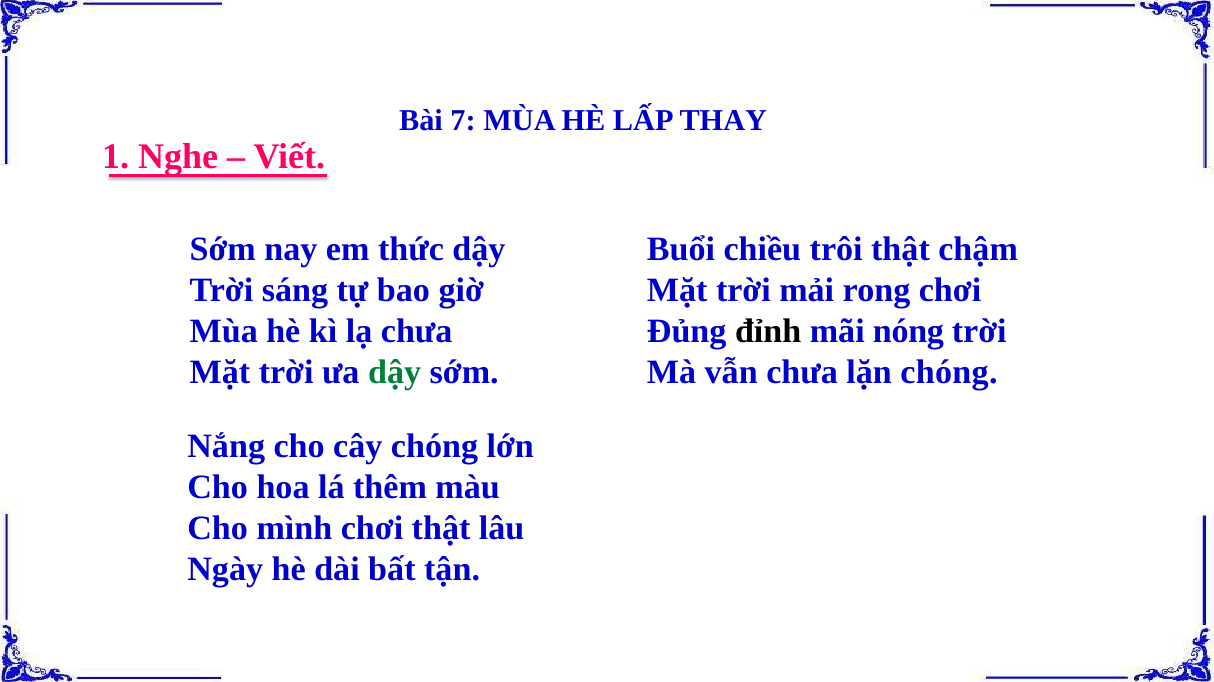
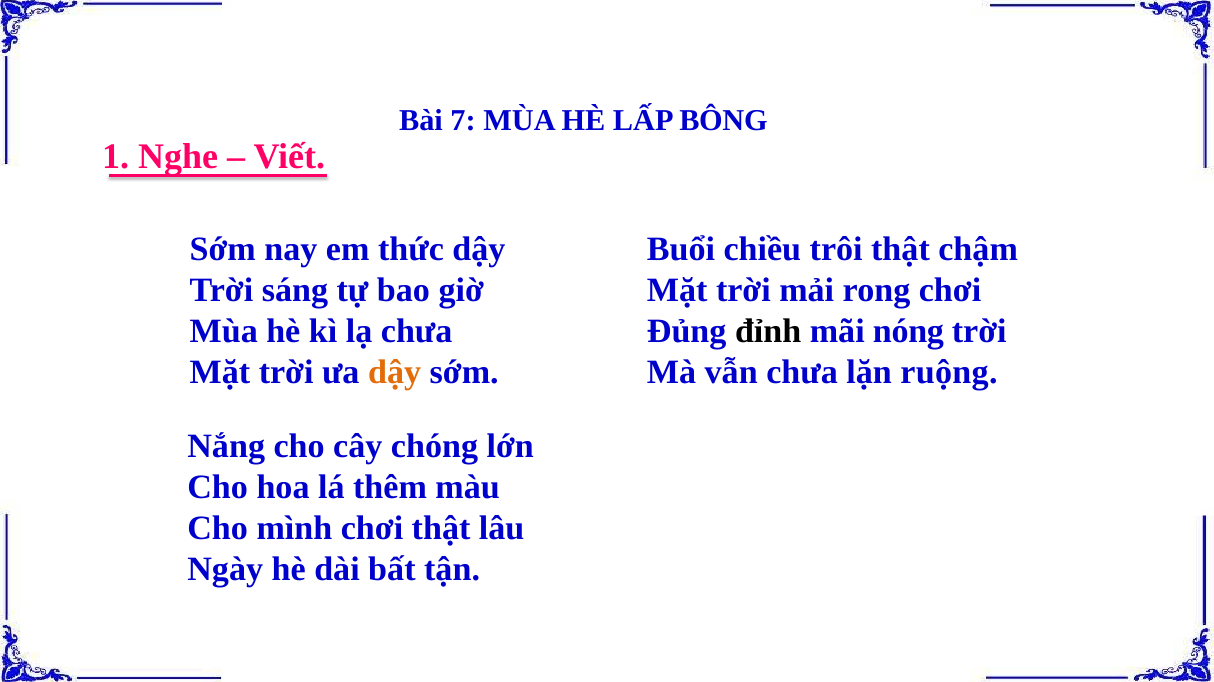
THAY: THAY -> BÔNG (723, 120)
dậy colour: green -> orange (395, 372)
lặn chóng: chóng -> ruộng (949, 372)
